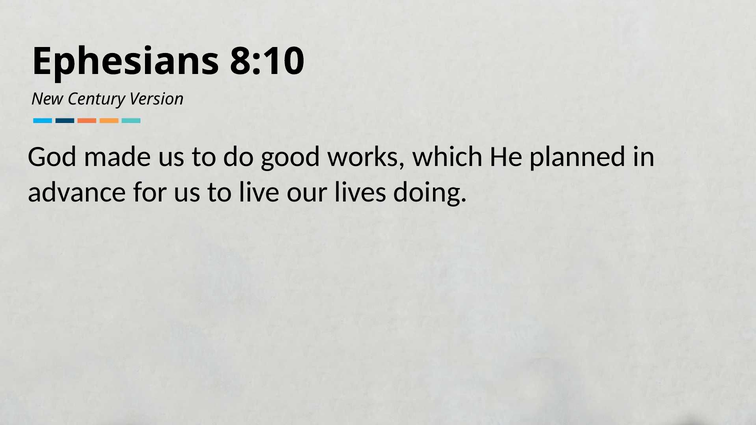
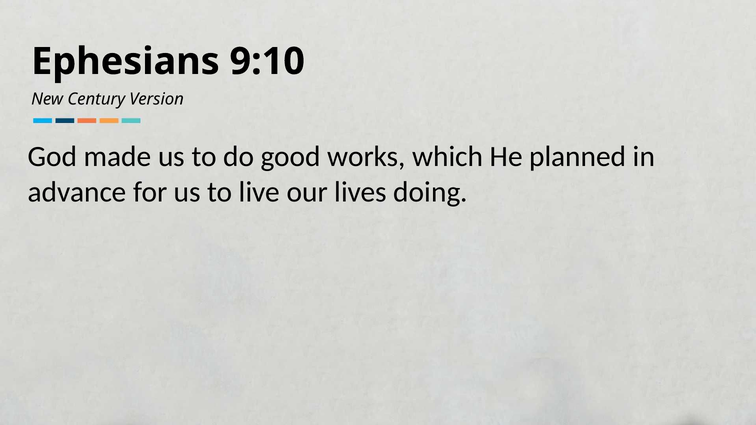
8:10: 8:10 -> 9:10 (267, 62)
